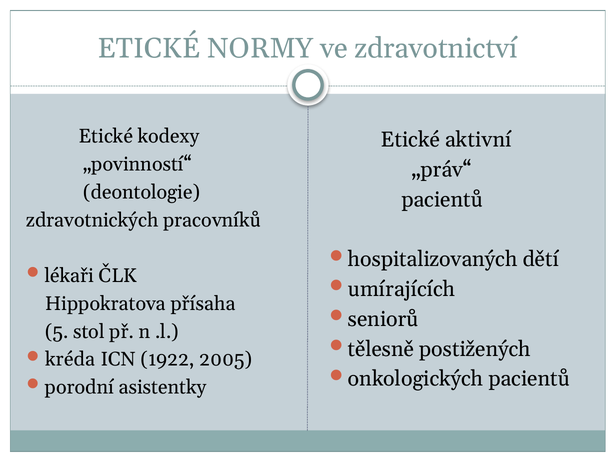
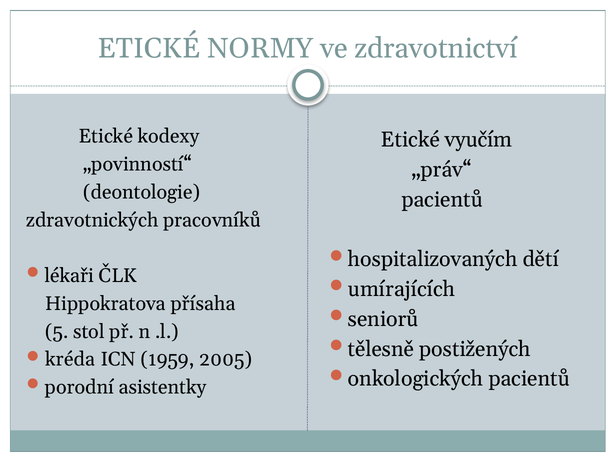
aktivní: aktivní -> vyučím (479, 140)
1922: 1922 -> 1959 (168, 359)
